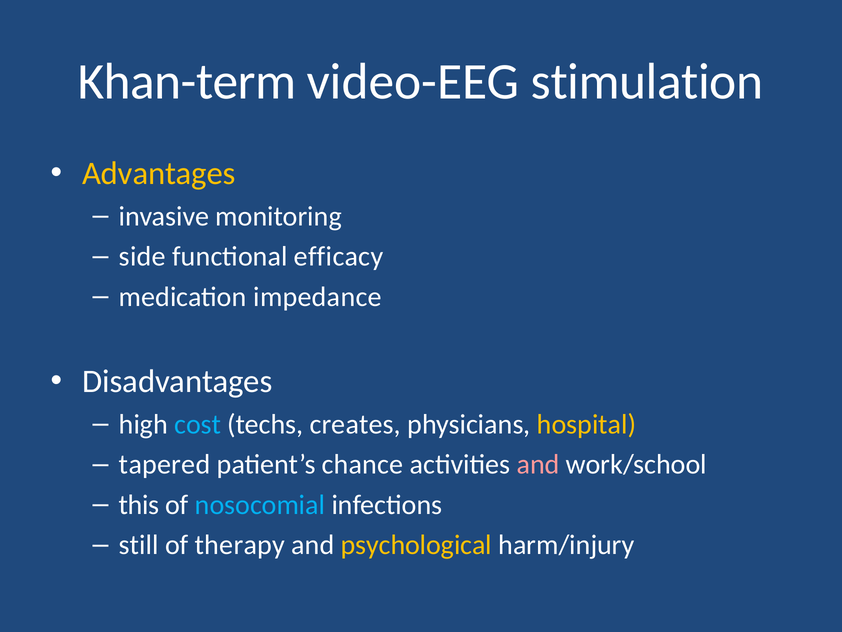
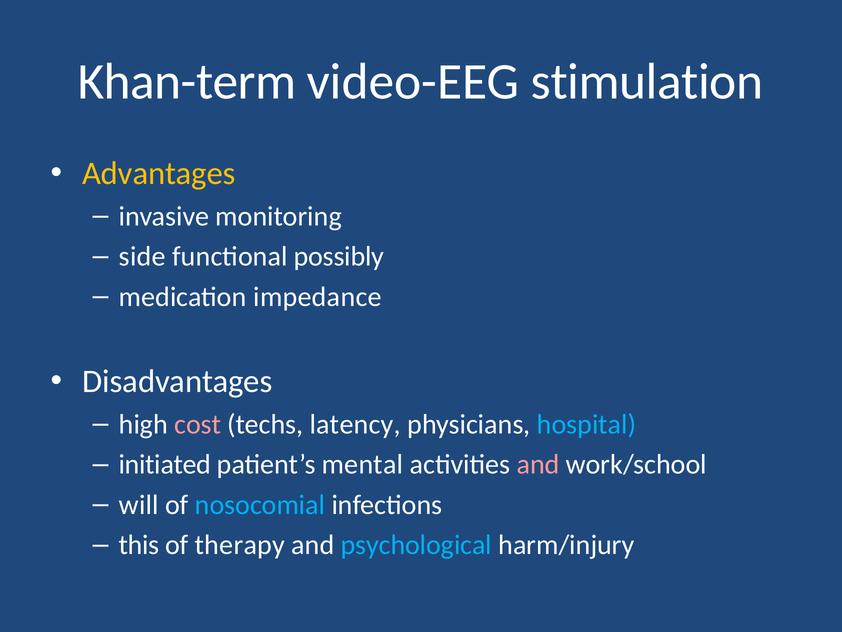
efficacy: efficacy -> possibly (339, 256)
cost colour: light blue -> pink (198, 424)
creates: creates -> latency (355, 424)
hospital colour: yellow -> light blue (586, 424)
tapered: tapered -> initiated (165, 464)
chance: chance -> mental (362, 464)
this: this -> will (139, 505)
still: still -> this (139, 545)
psychological colour: yellow -> light blue (416, 545)
